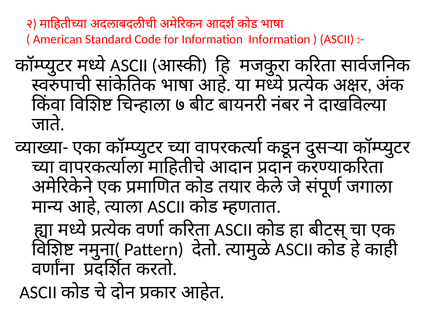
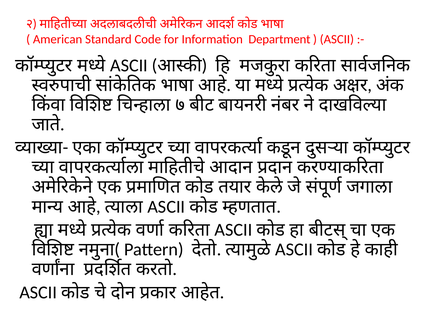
Information Information: Information -> Department (279, 39)
